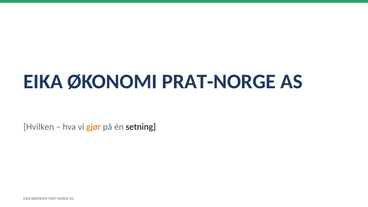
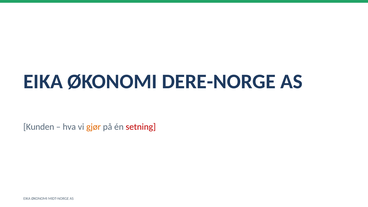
PRAT-NORGE: PRAT-NORGE -> DERE-NORGE (219, 82)
Hvilken: Hvilken -> Kunden (39, 127)
setning colour: black -> red (141, 127)
